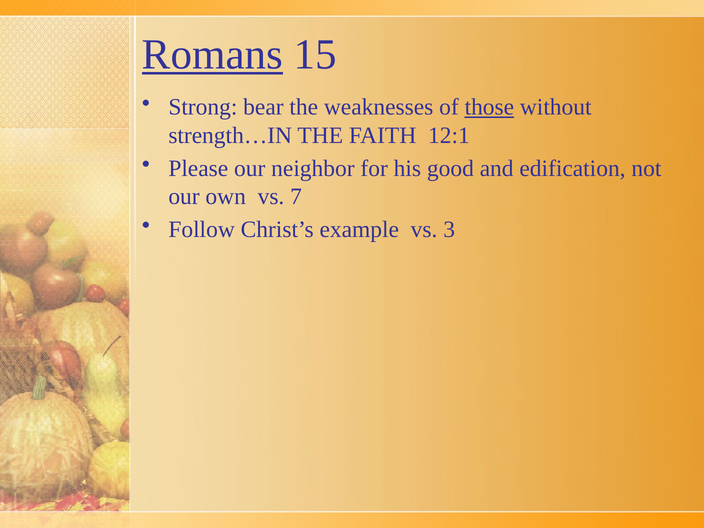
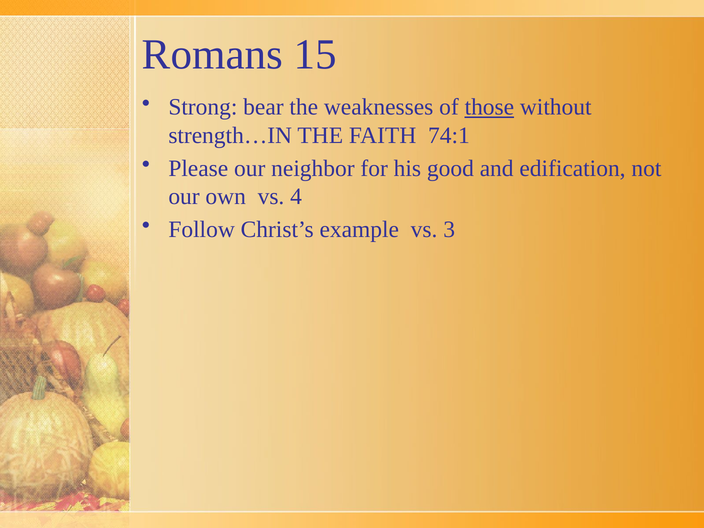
Romans underline: present -> none (212, 55)
12:1: 12:1 -> 74:1 (449, 135)
7: 7 -> 4 (296, 196)
